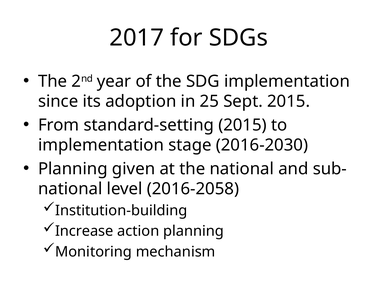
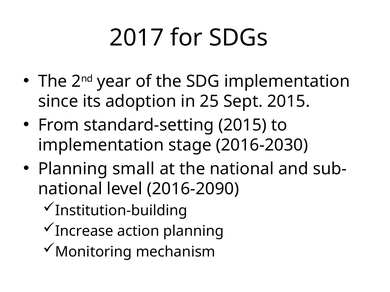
given: given -> small (134, 169)
2016-2058: 2016-2058 -> 2016-2090 (193, 189)
